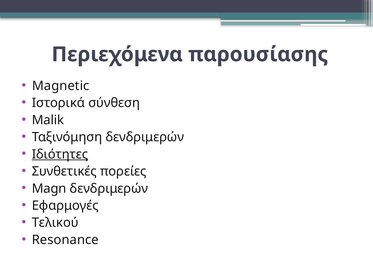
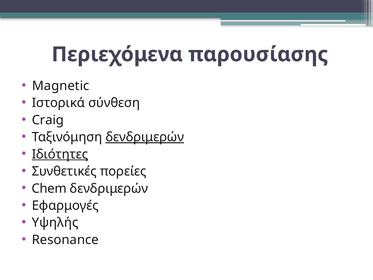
Malik: Malik -> Craig (48, 120)
δενδριμερών underline: none -> present (145, 137)
Magn: Magn -> Chem (49, 188)
Τελικού: Τελικού -> Υψηλής (55, 223)
